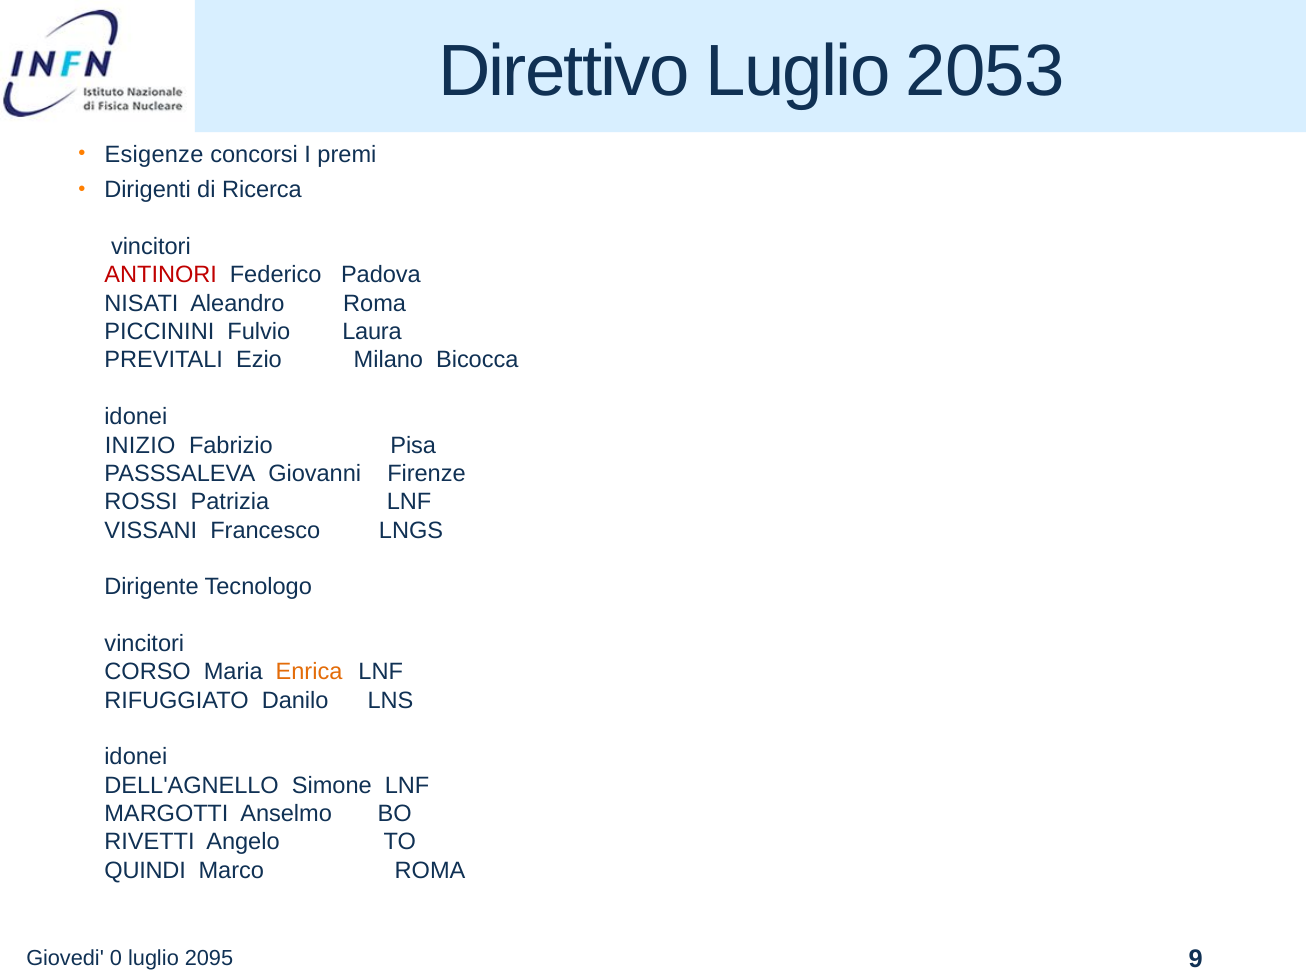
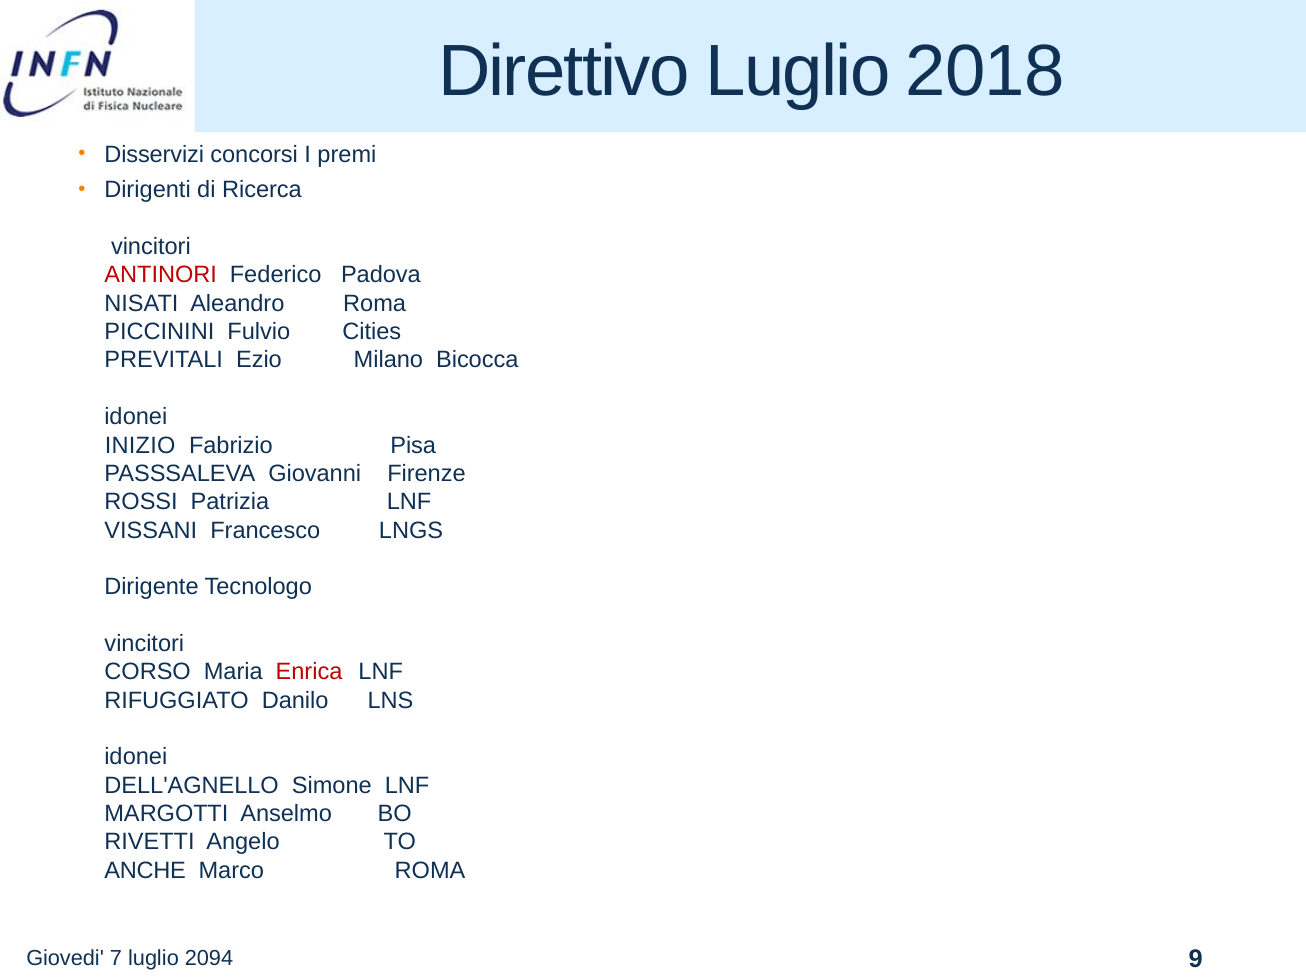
2053: 2053 -> 2018 (985, 71)
Esigenze: Esigenze -> Disservizi (154, 154)
Laura: Laura -> Cities (372, 332)
Enrica colour: orange -> red (309, 672)
QUINDI: QUINDI -> ANCHE (145, 870)
0: 0 -> 7 (116, 957)
2095: 2095 -> 2094 (209, 957)
